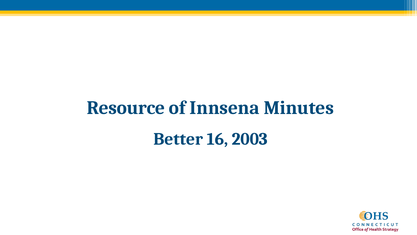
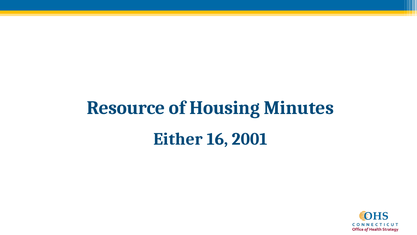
Innsena: Innsena -> Housing (225, 108)
Better: Better -> Either (178, 139)
2003: 2003 -> 2001 (250, 139)
